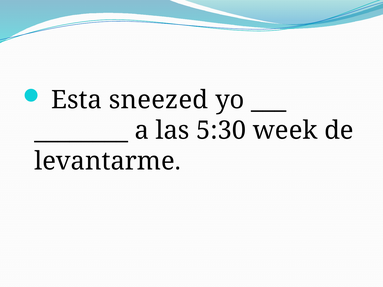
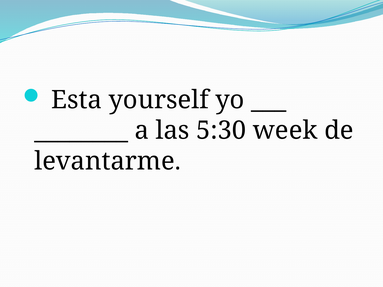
sneezed: sneezed -> yourself (159, 100)
